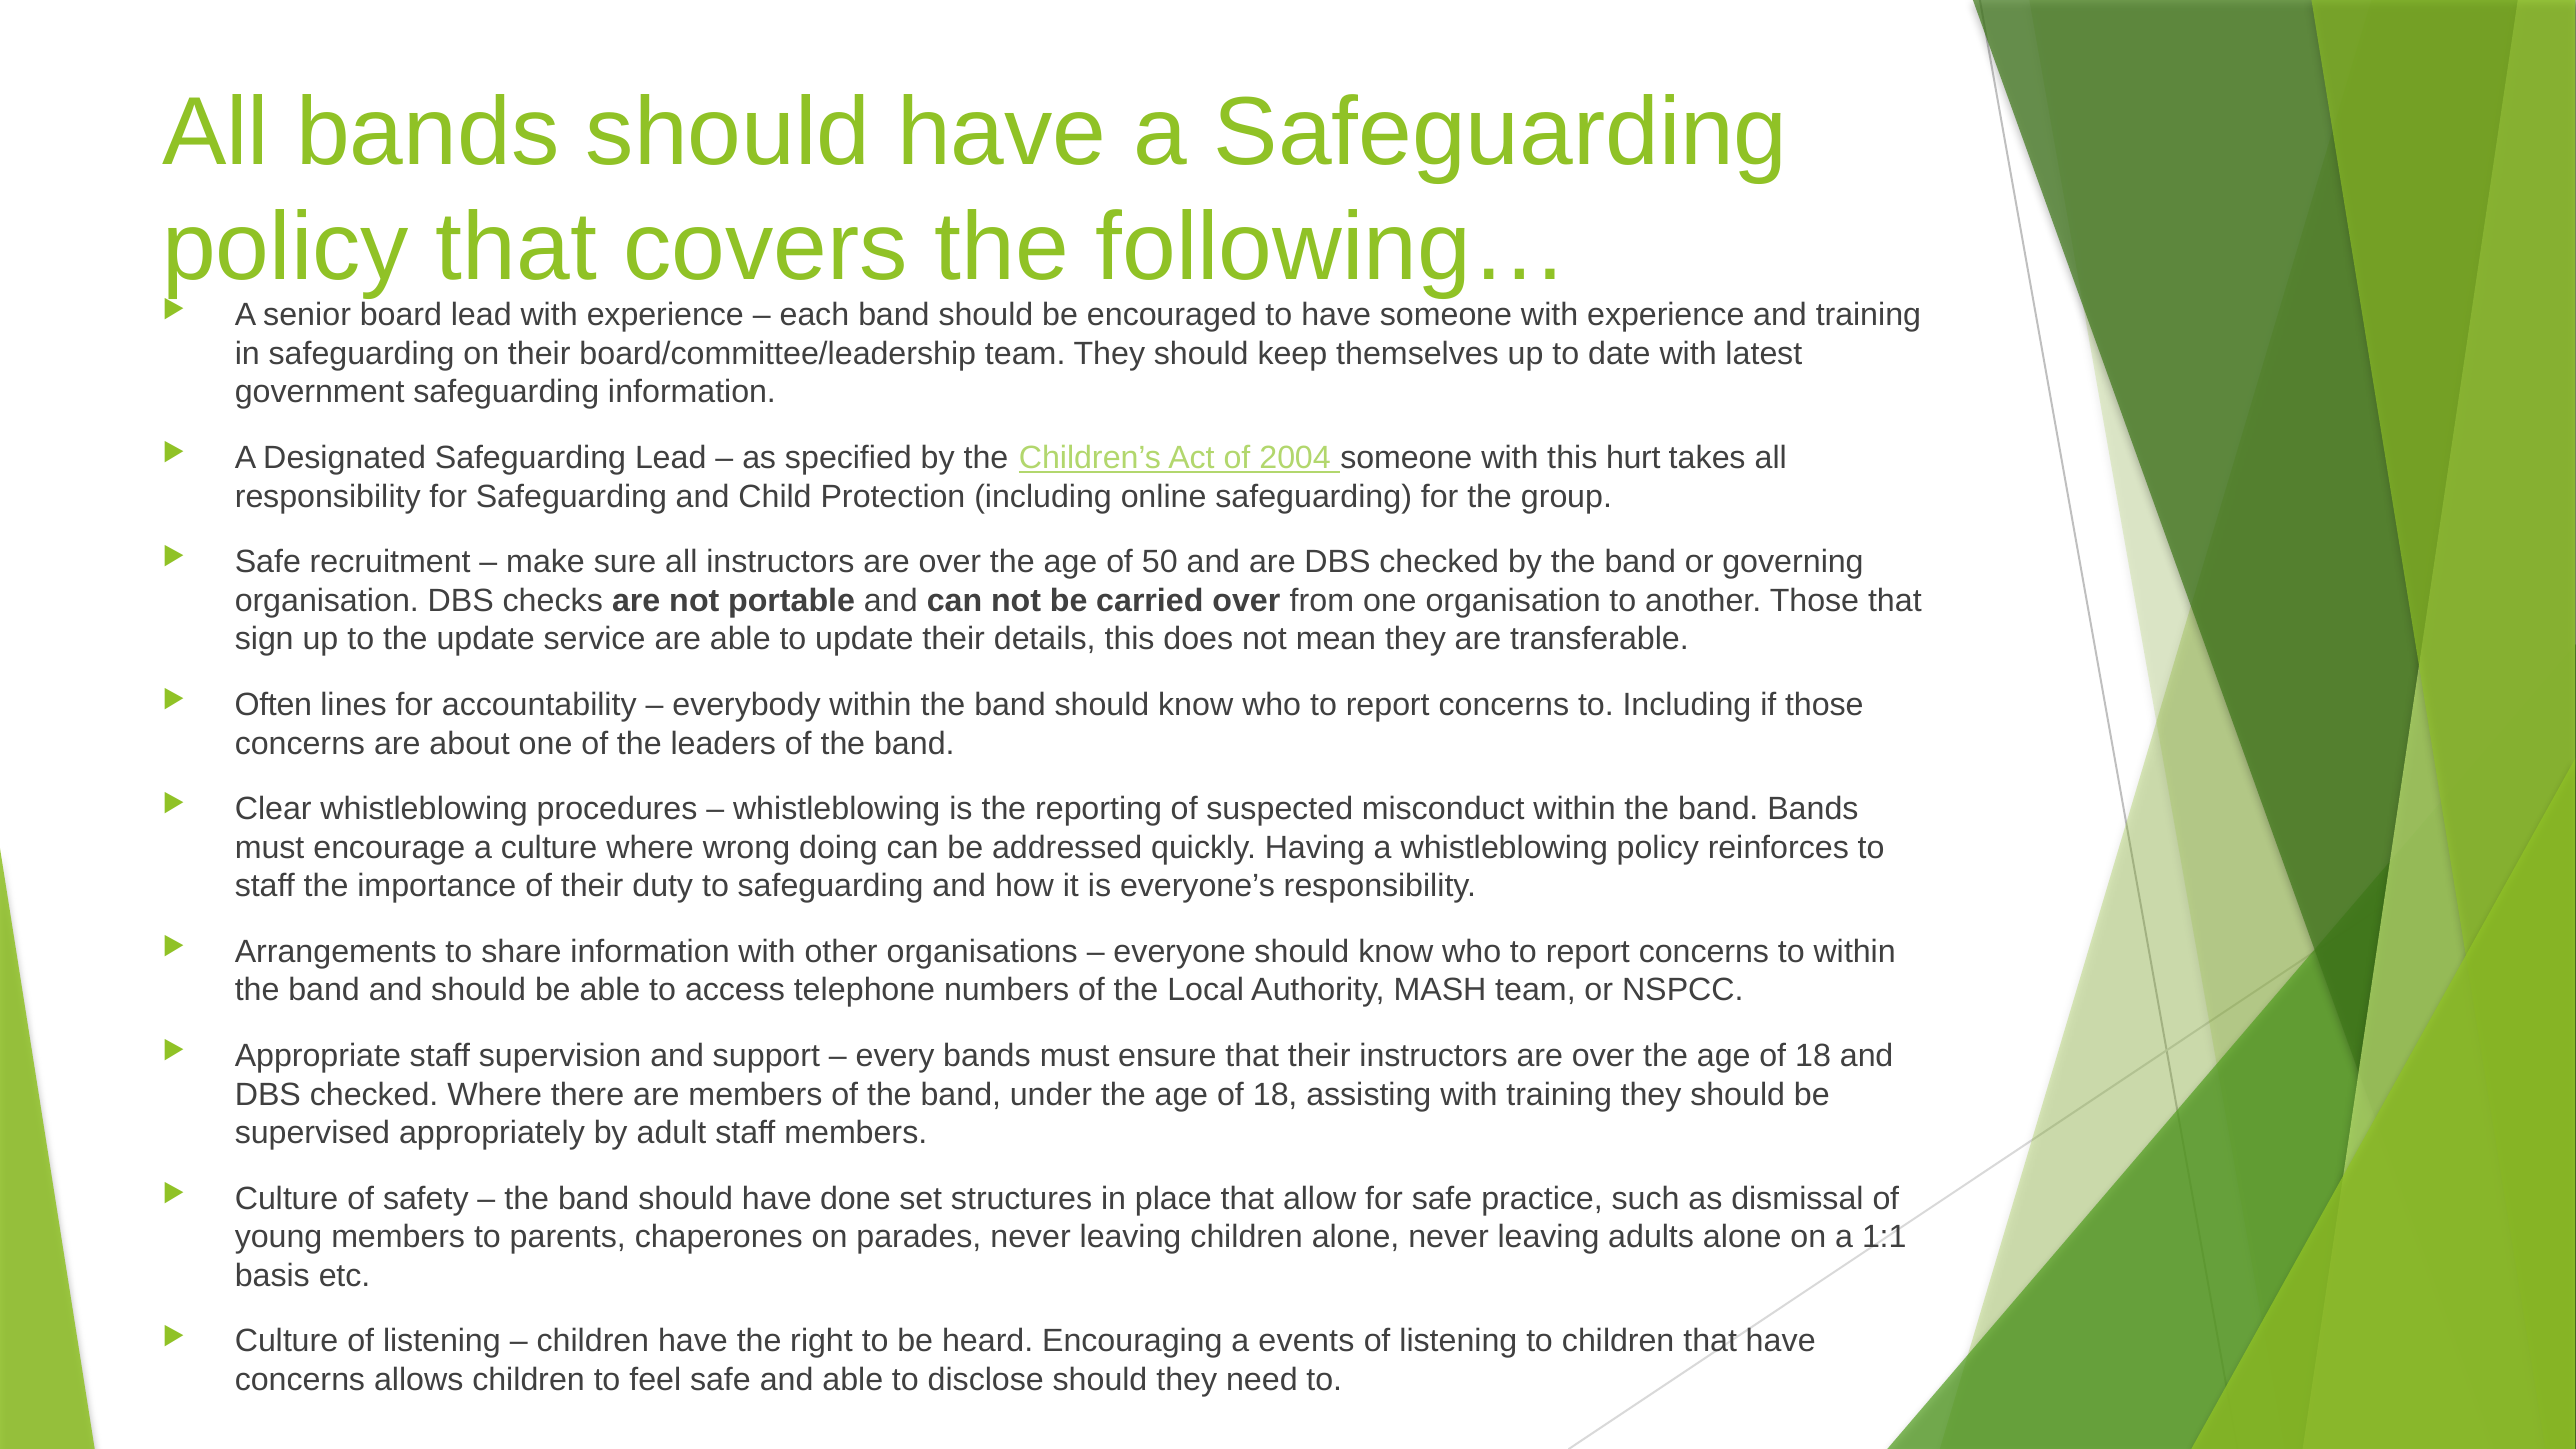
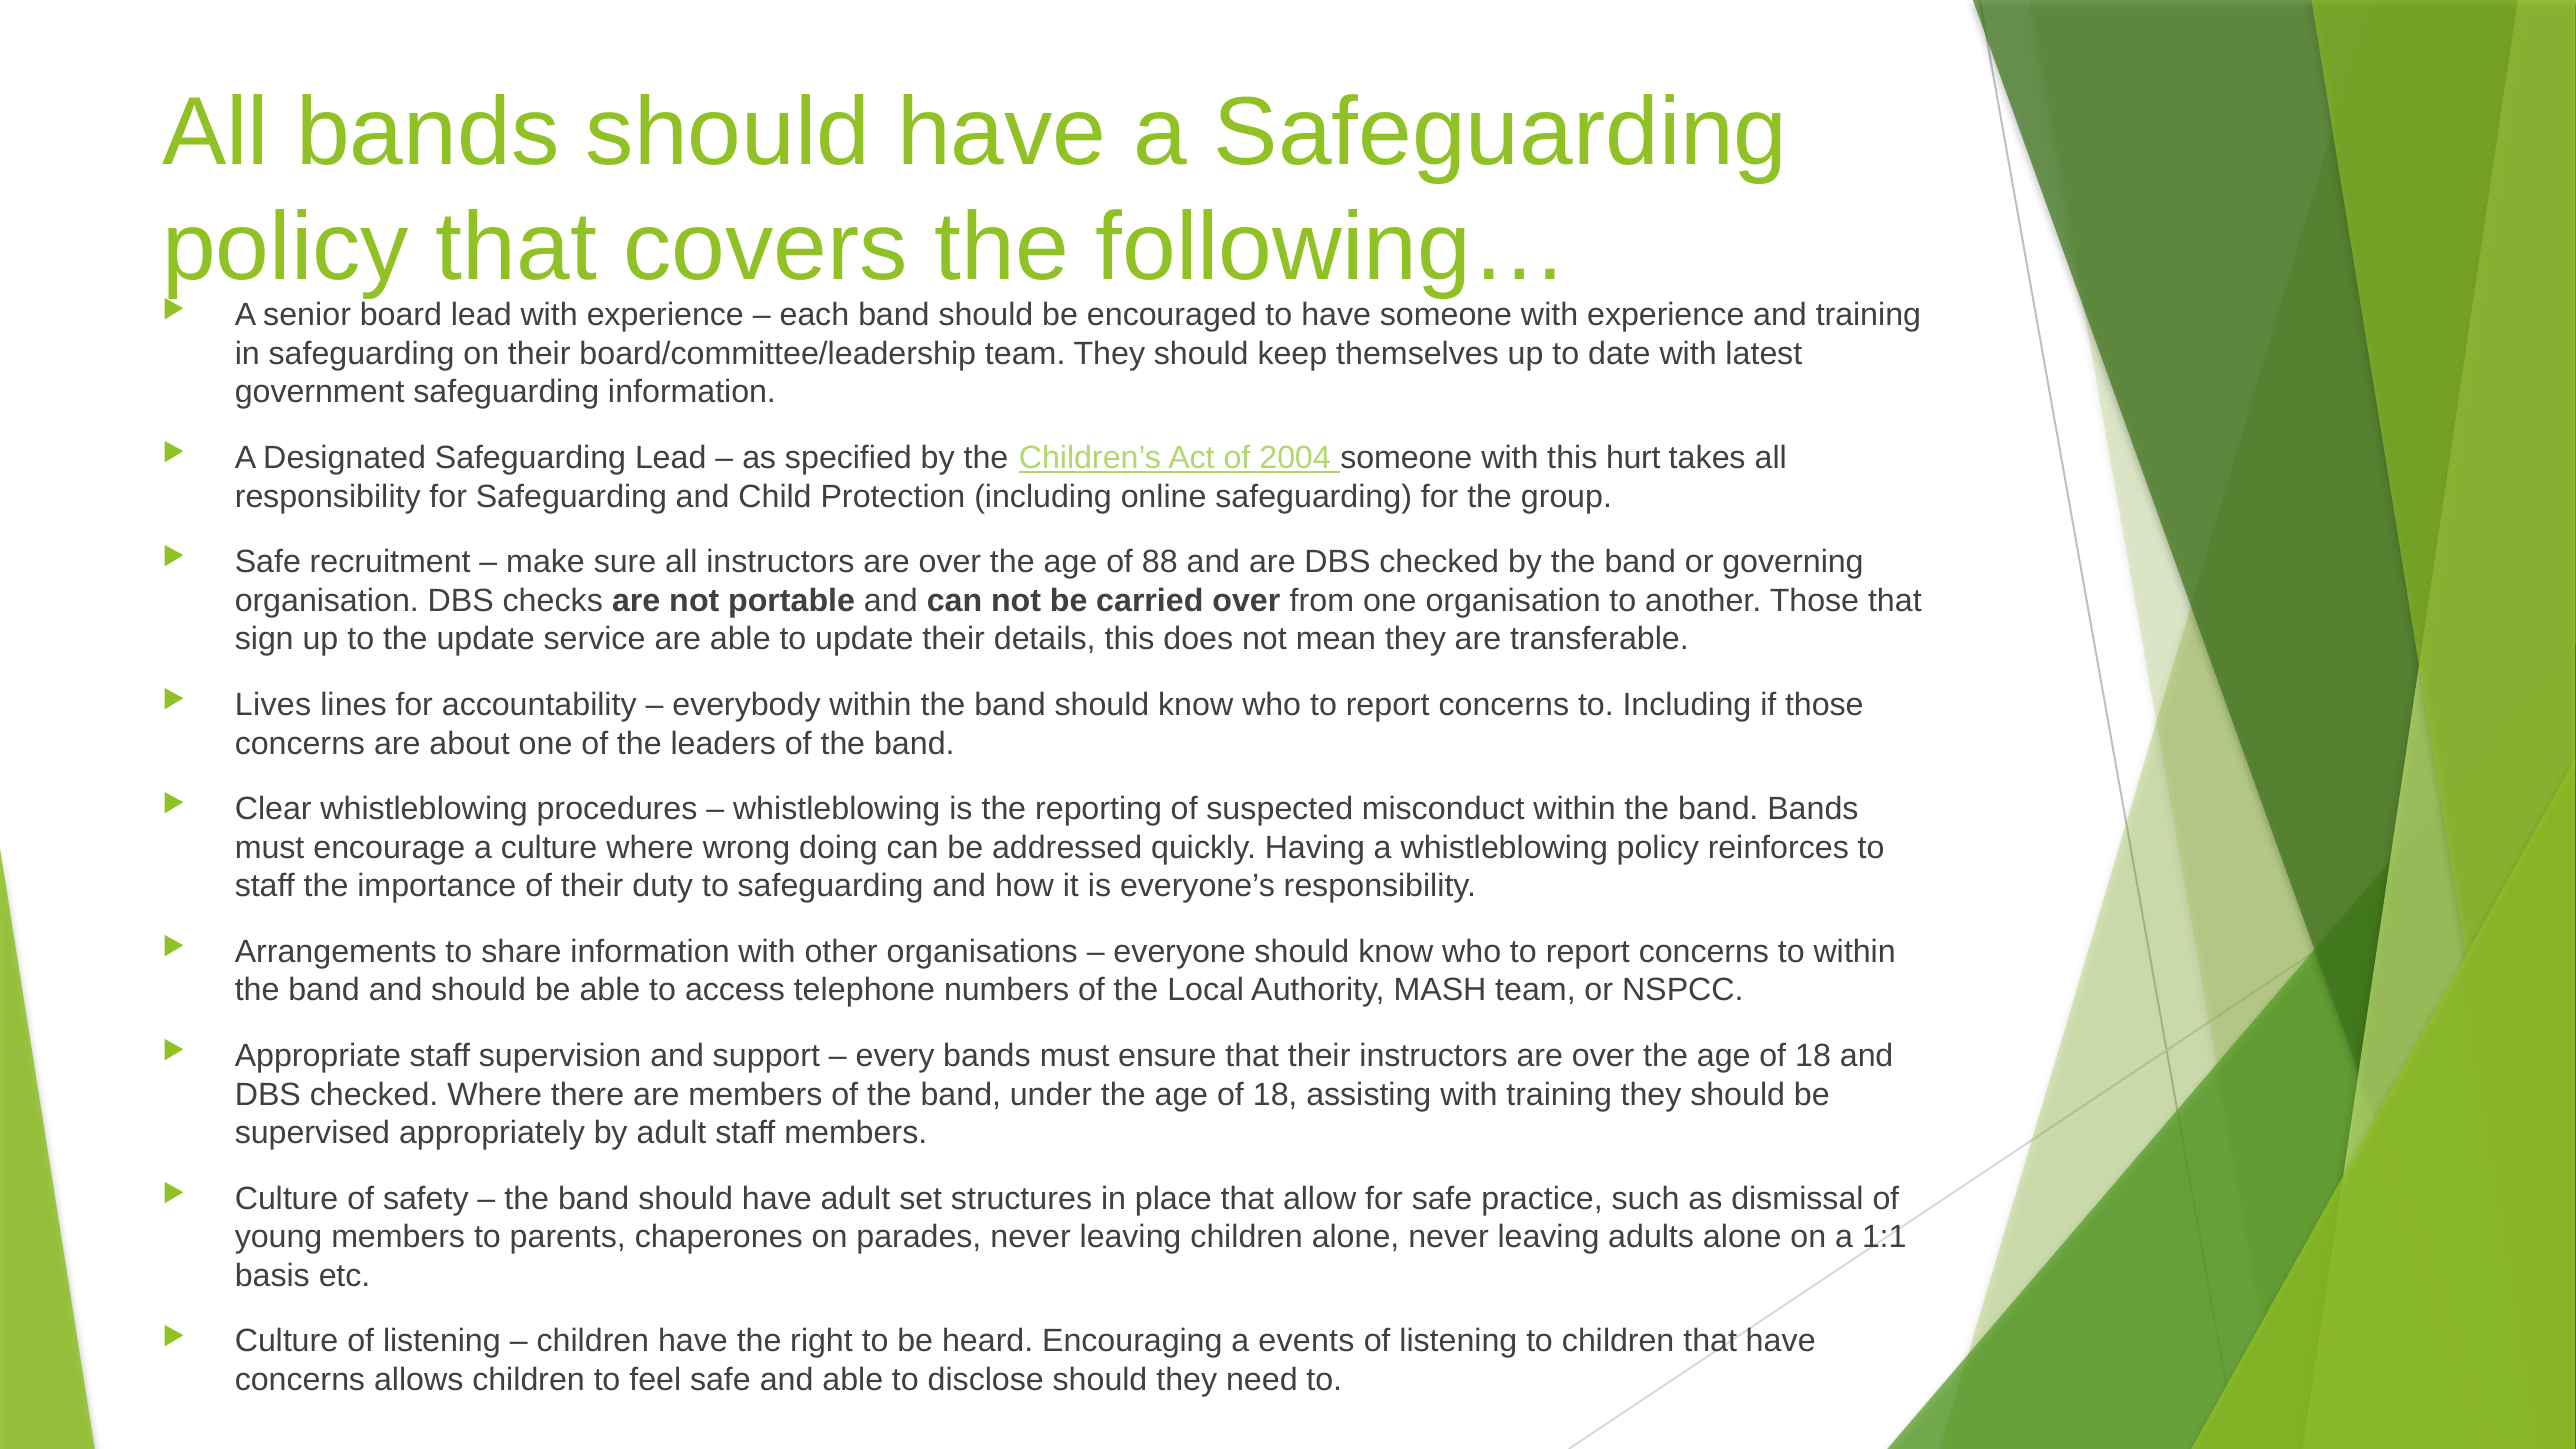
50: 50 -> 88 (1160, 562)
Often: Often -> Lives (273, 705)
have done: done -> adult (855, 1199)
